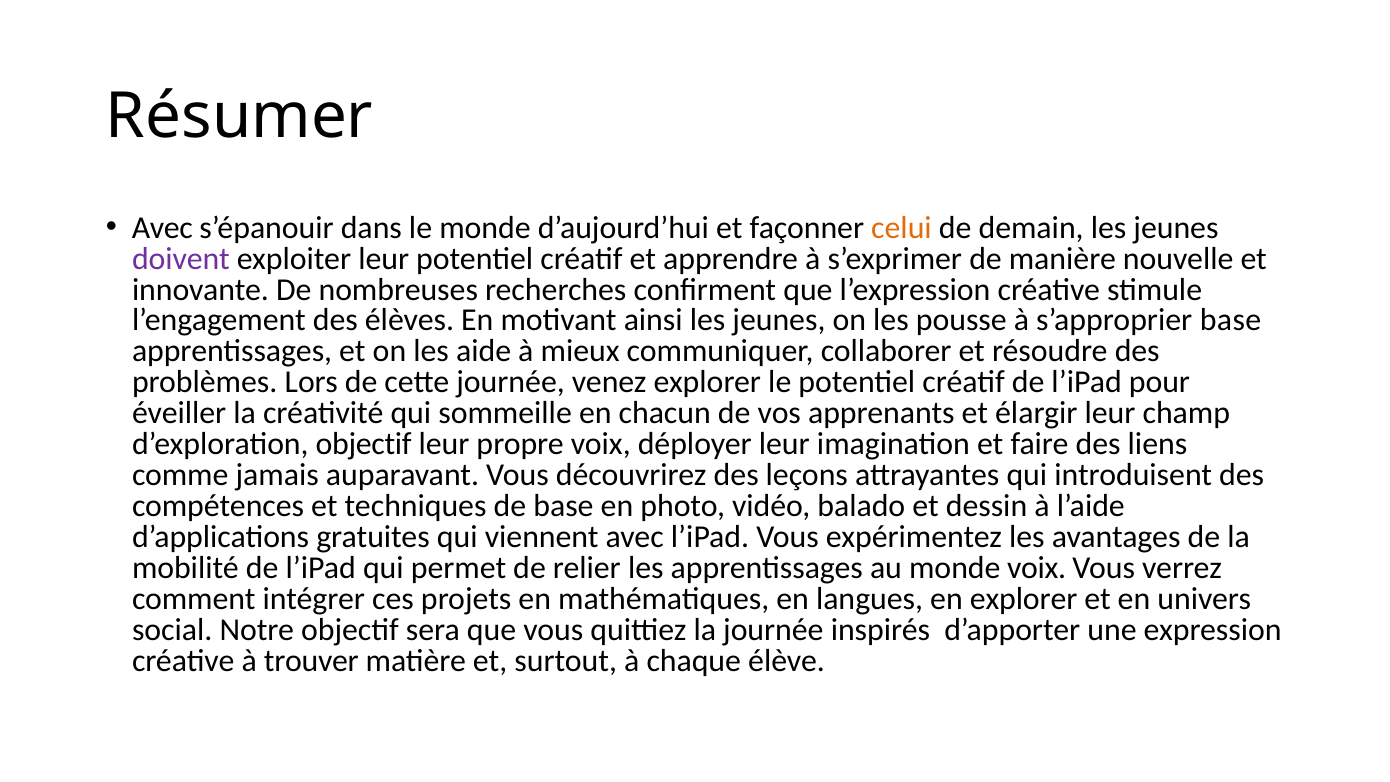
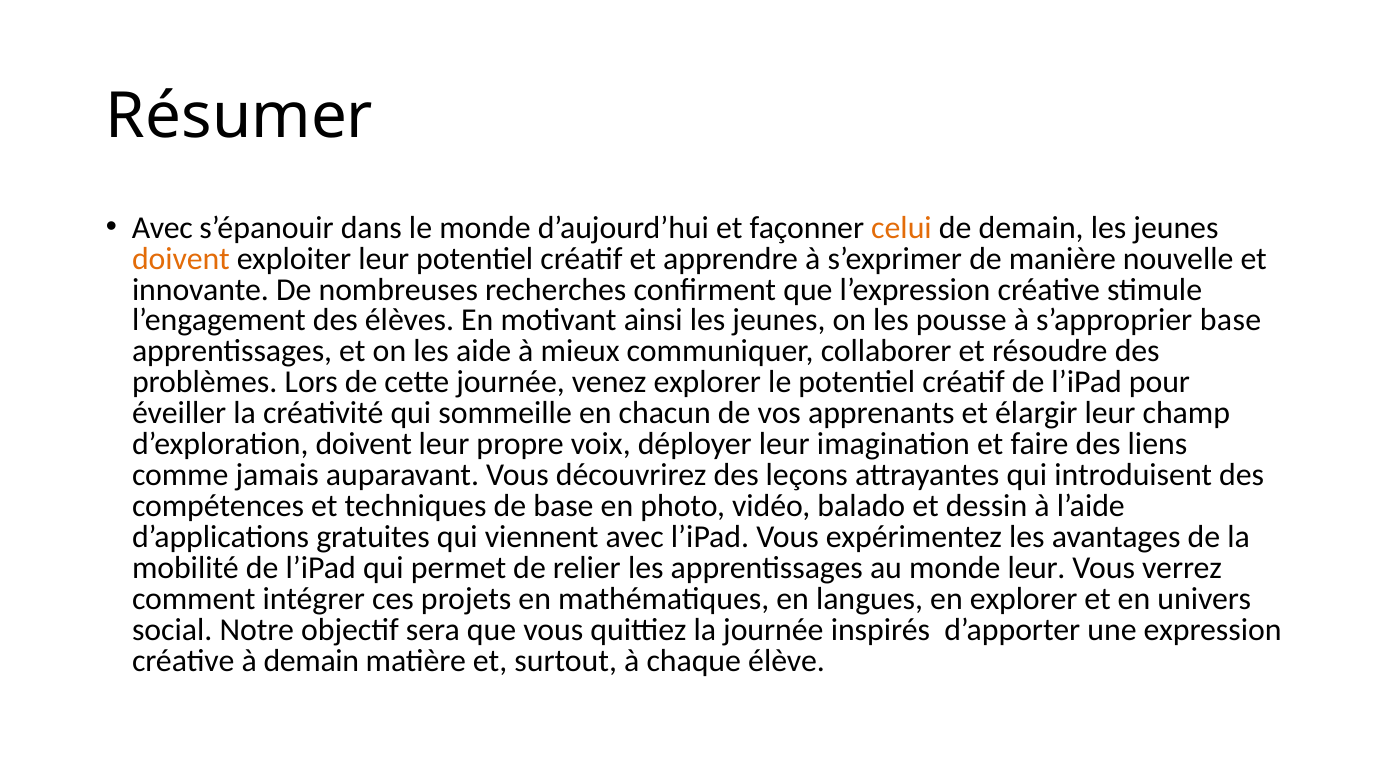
doivent colour: purple -> orange (181, 259)
d’exploration objectif: objectif -> doivent (364, 444)
monde voix: voix -> leur (1037, 568)
à trouver: trouver -> demain (311, 661)
